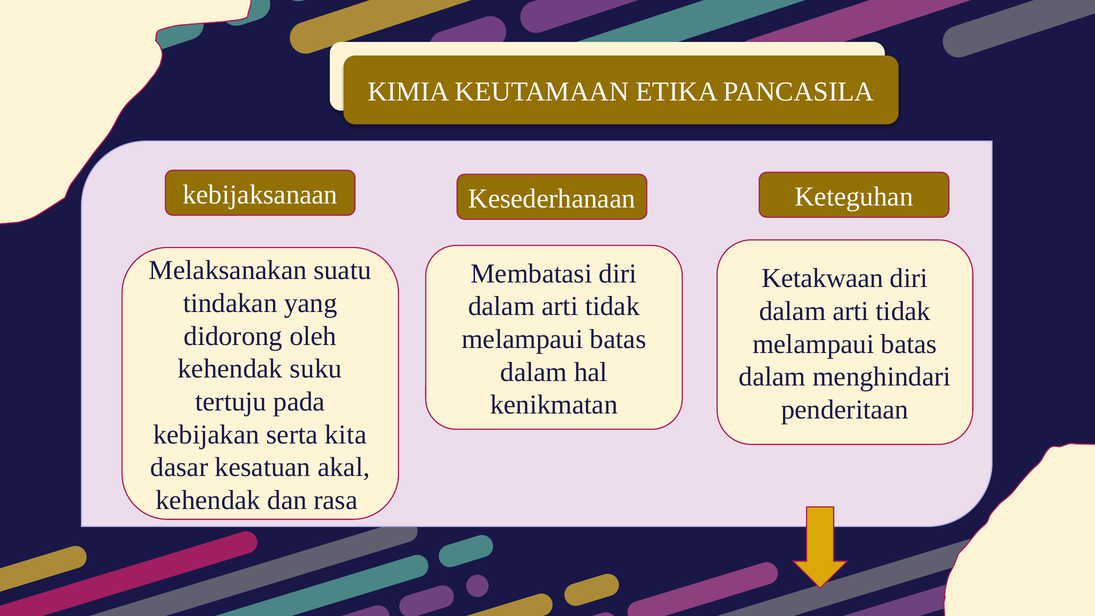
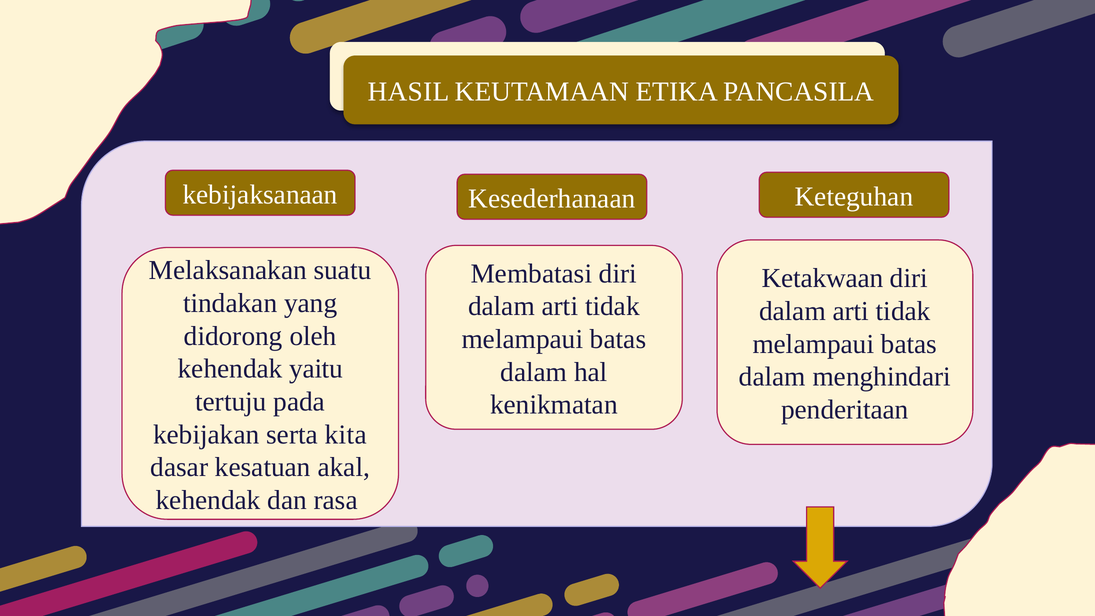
KIMIA: KIMIA -> HASIL (408, 92)
suku: suku -> yaitu (316, 369)
